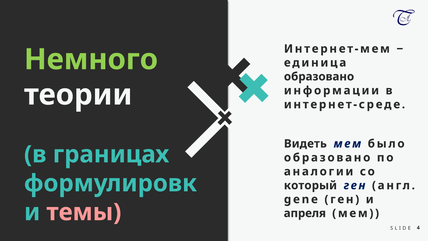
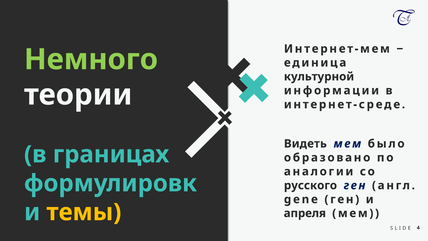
образовано: образовано -> культурной (319, 77)
который: который -> русского (310, 185)
темы colour: pink -> yellow (84, 212)
